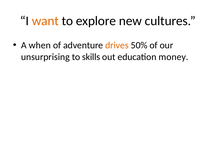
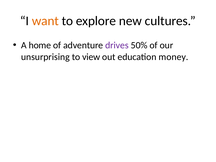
when: when -> home (40, 45)
drives colour: orange -> purple (117, 45)
skills: skills -> view (91, 57)
